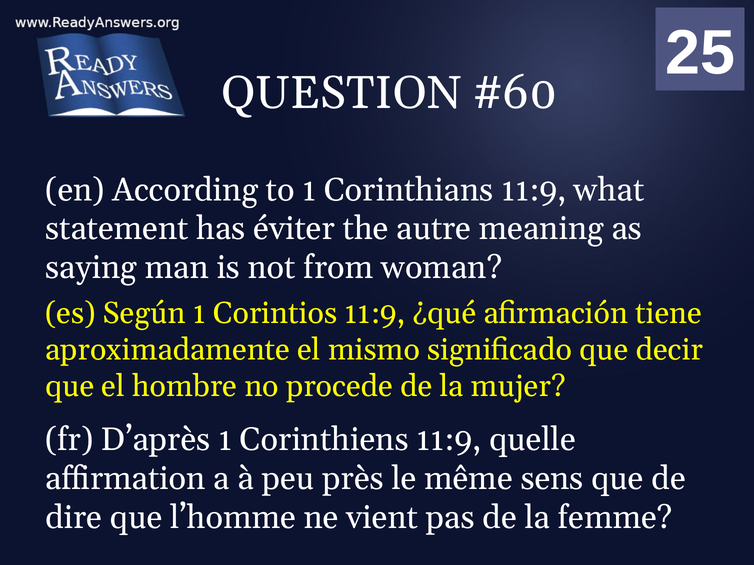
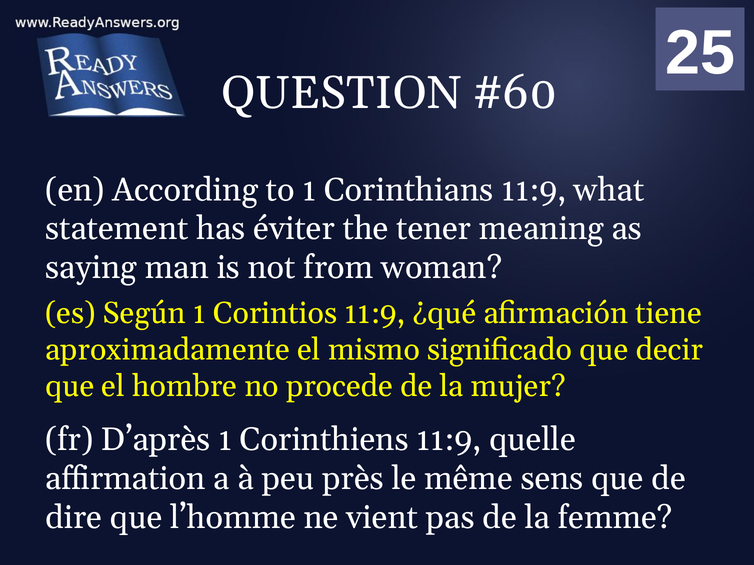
autre: autre -> tener (434, 229)
